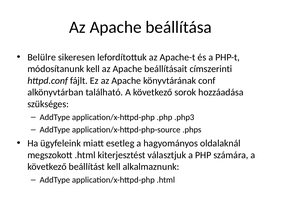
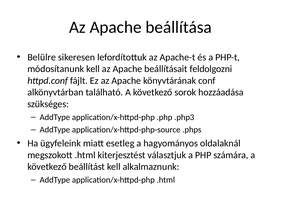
címszerinti: címszerinti -> feldolgozni (211, 69)
